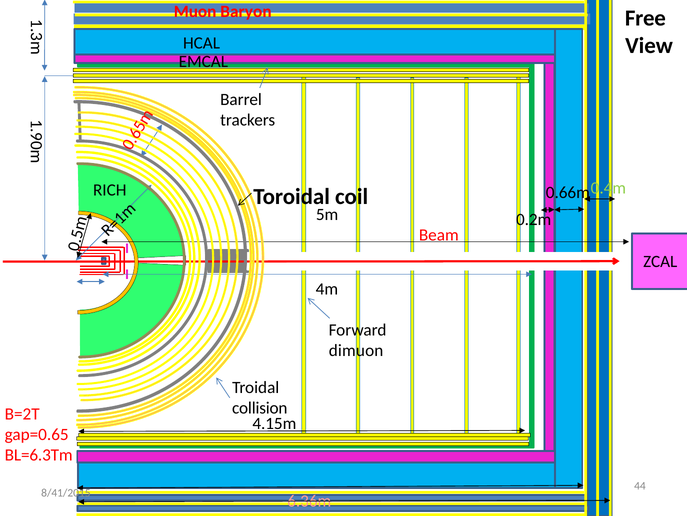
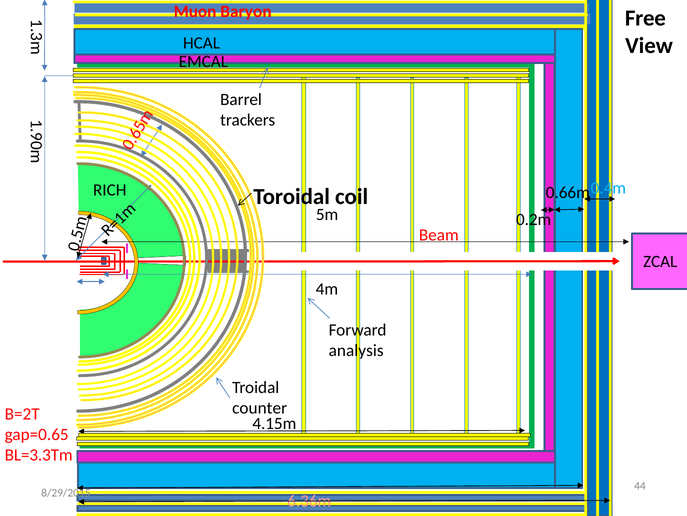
0.4m colour: light green -> light blue (608, 188)
dimuon: dimuon -> analysis (356, 350)
collision: collision -> counter (260, 407)
BL=6.3Tm: BL=6.3Tm -> BL=3.3Tm (39, 454)
8/41/2015: 8/41/2015 -> 8/29/2015 (66, 492)
